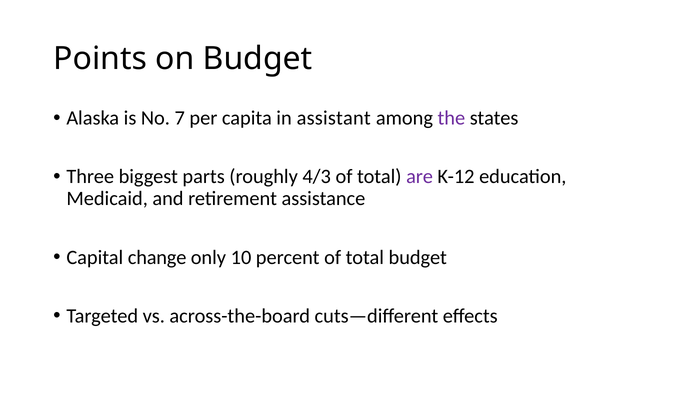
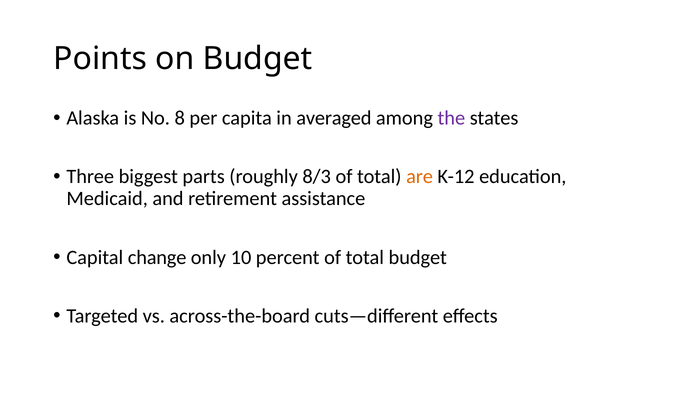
7: 7 -> 8 (180, 118)
assistant: assistant -> averaged (334, 118)
4/3: 4/3 -> 8/3 (317, 177)
are colour: purple -> orange (420, 177)
